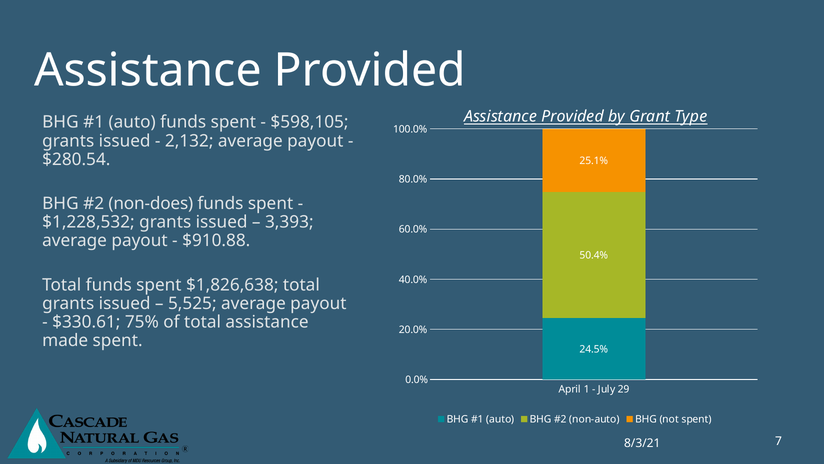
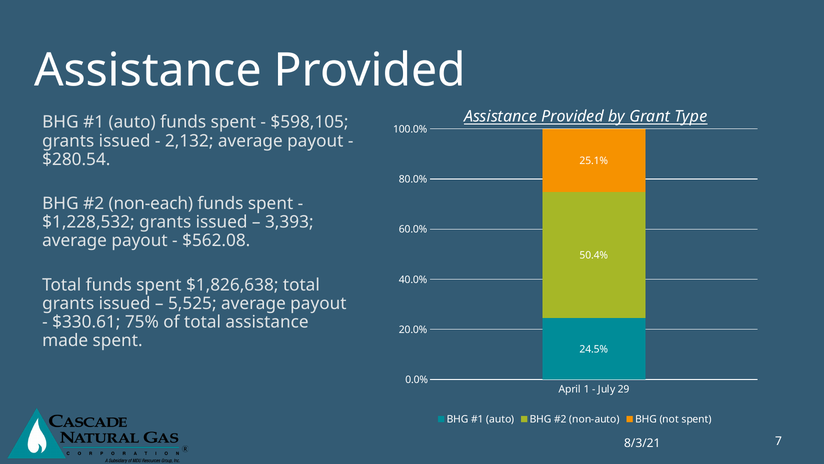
non-does: non-does -> non-each (151, 203)
$910.88: $910.88 -> $562.08 (216, 241)
